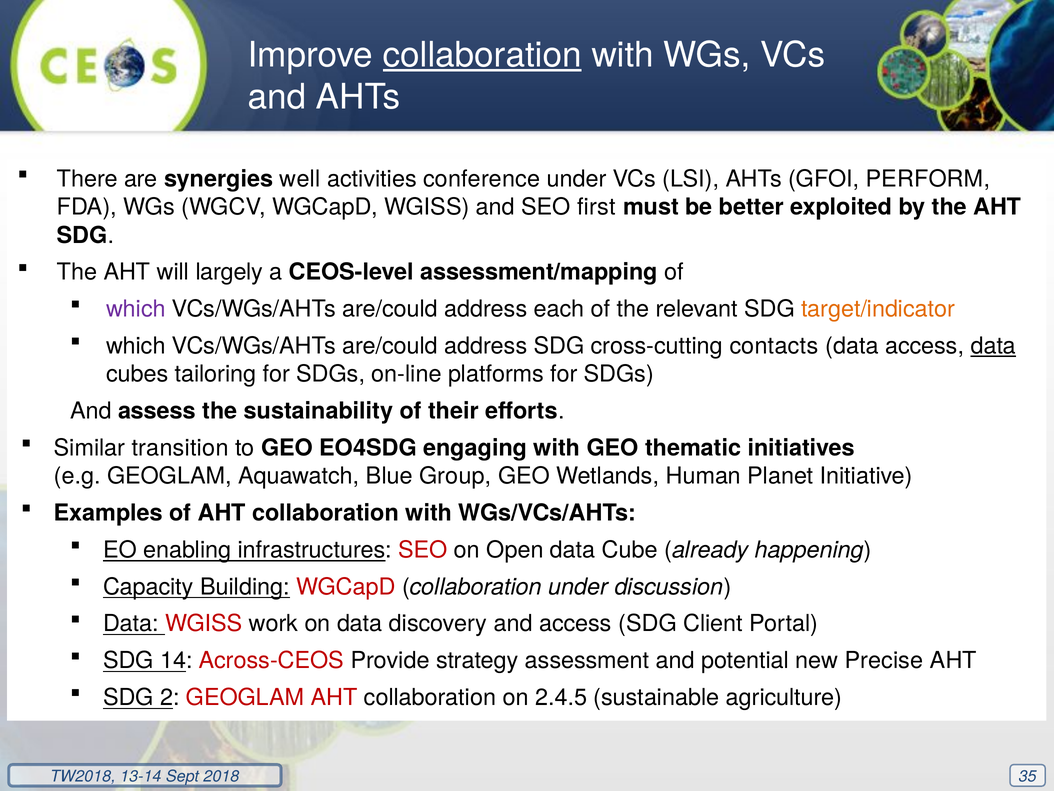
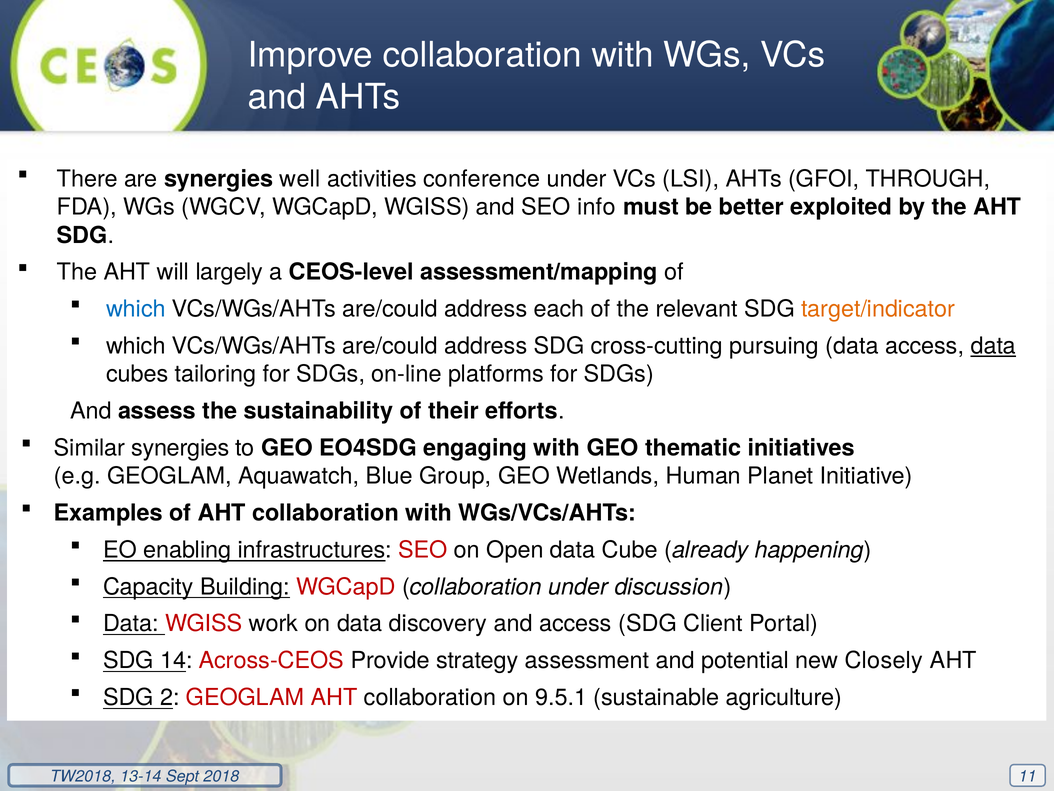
collaboration underline: present -> none (482, 55)
PERFORM: PERFORM -> THROUGH (928, 179)
first: first -> info (596, 207)
which colour: purple -> blue (136, 309)
contacts: contacts -> pursuing (774, 346)
Similar transition: transition -> synergies (180, 448)
Precise: Precise -> Closely (884, 660)
2.4.5: 2.4.5 -> 9.5.1 (561, 697)
35: 35 -> 11 (1028, 776)
